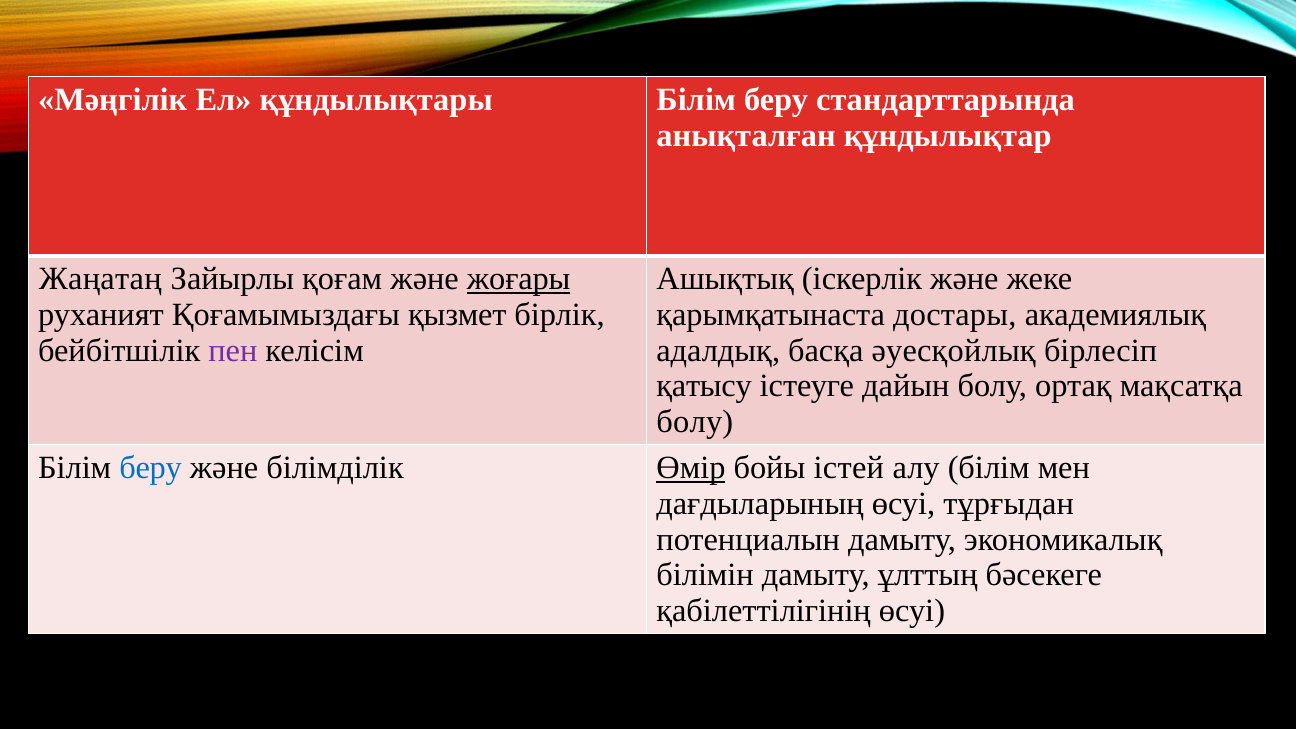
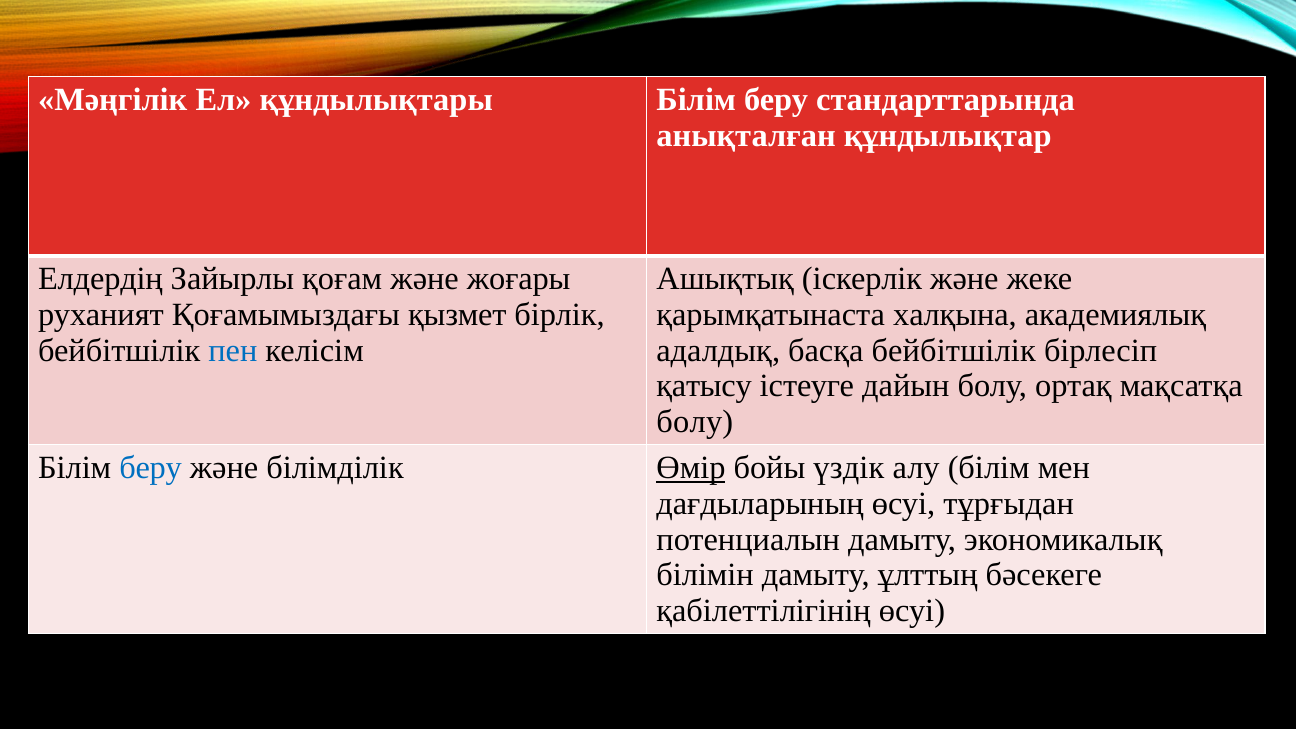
Жаңатаң: Жаңатаң -> Елдердің (100, 279)
жоғары underline: present -> none (519, 279)
достары: достары -> халқына (955, 315)
пен colour: purple -> blue (233, 350)
басқа әуесқойлық: әуесқойлық -> бейбітшілік (954, 350)
істей: істей -> үздік (849, 468)
